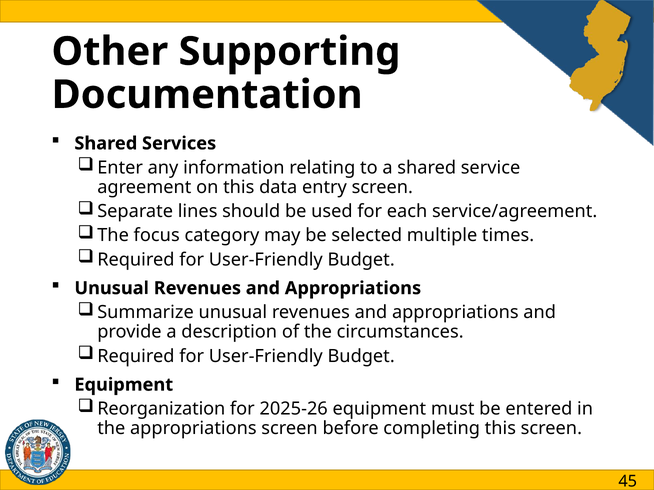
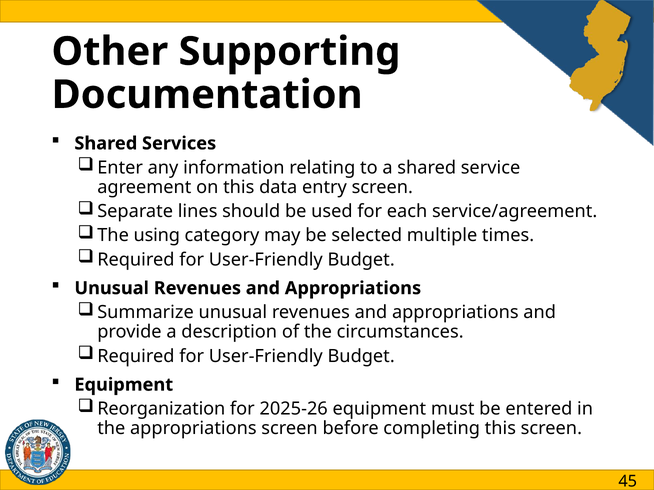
focus: focus -> using (157, 236)
